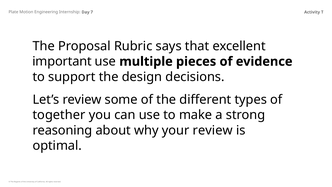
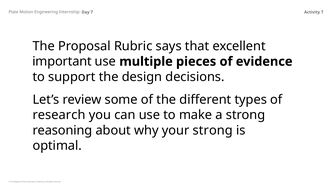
together: together -> research (59, 115)
your review: review -> strong (213, 130)
